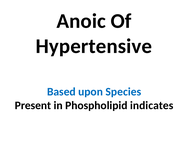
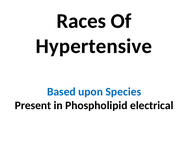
Anoic: Anoic -> Races (81, 21)
indicates: indicates -> electrical (152, 105)
